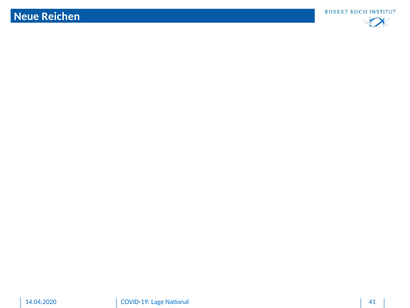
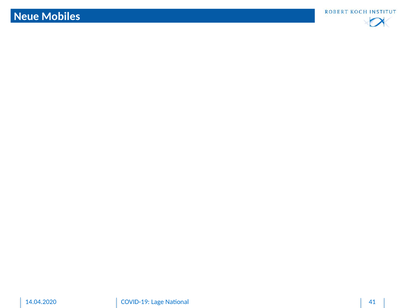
Reichen: Reichen -> Mobiles (61, 16)
